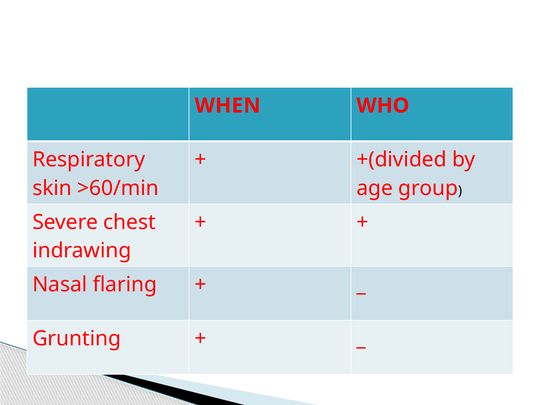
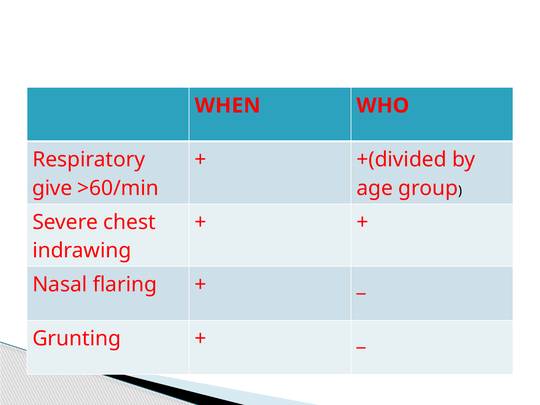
skin: skin -> give (52, 188)
